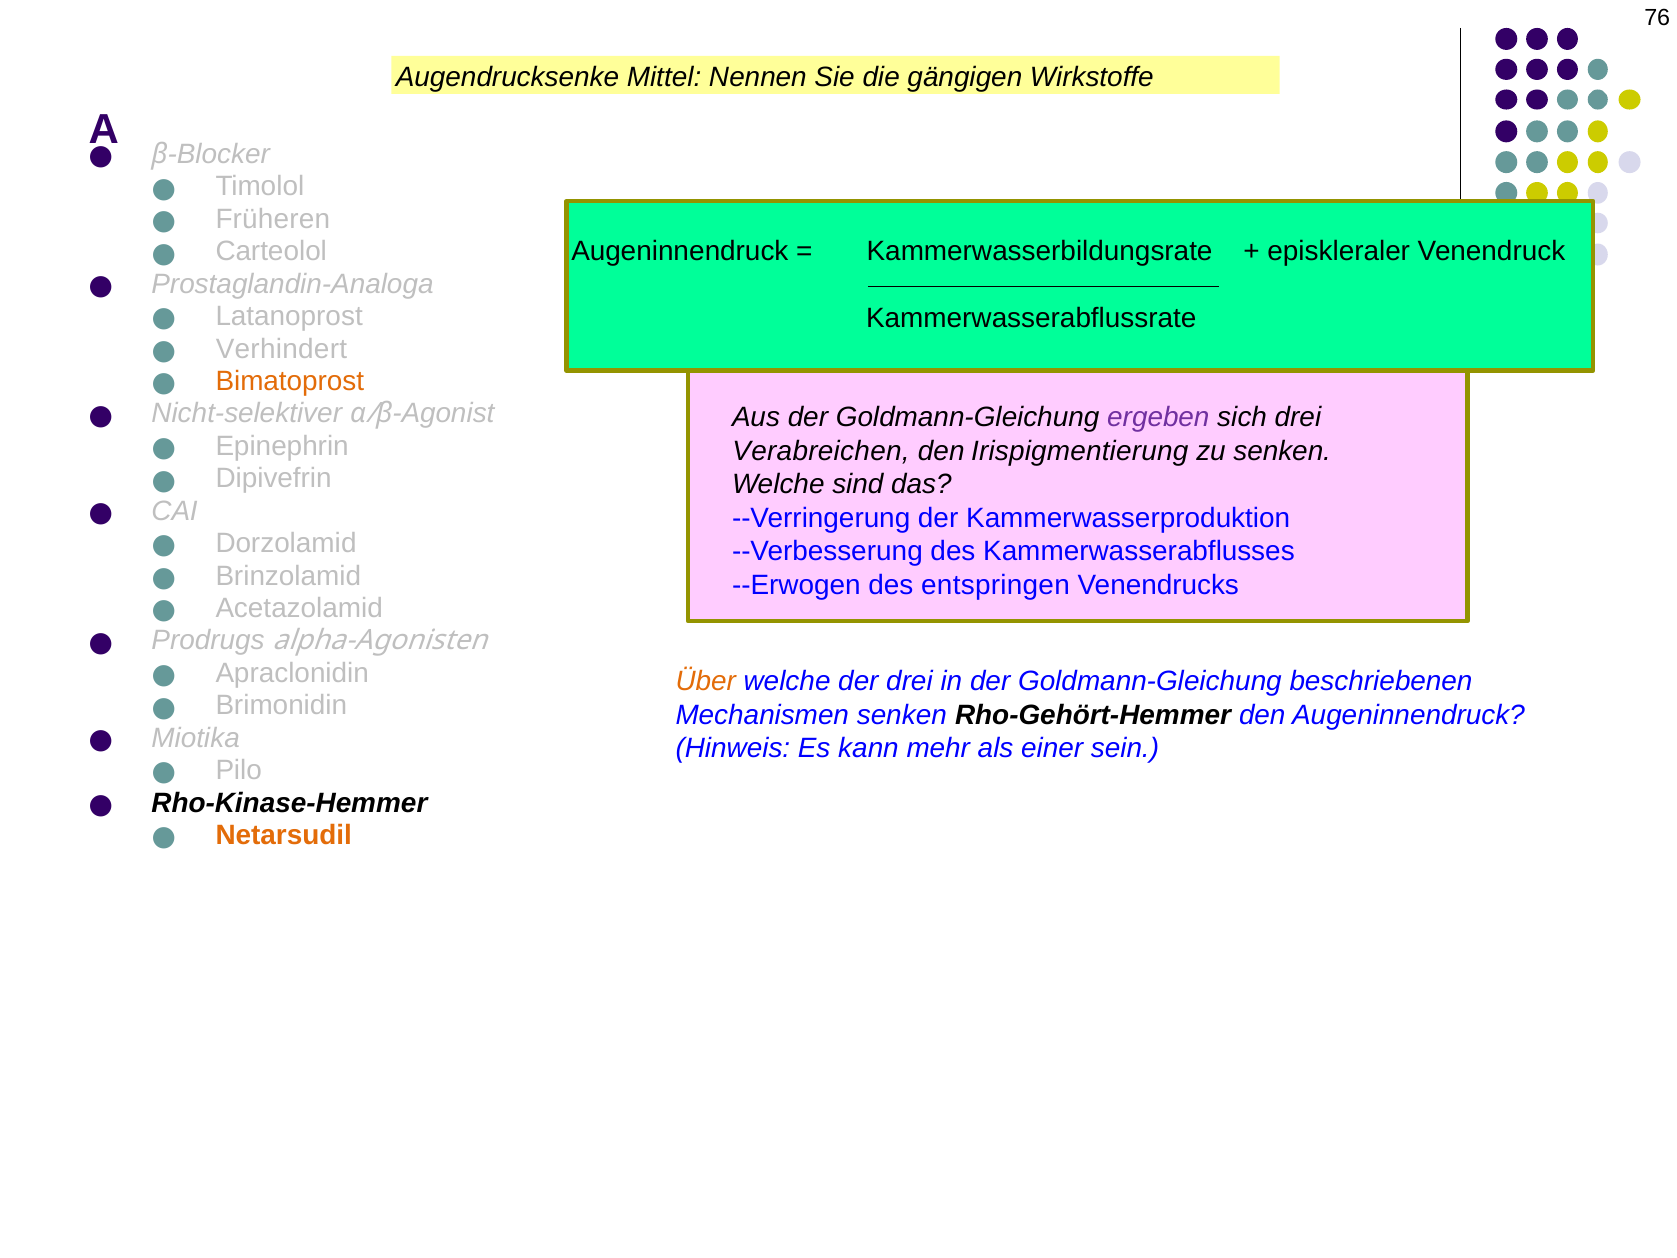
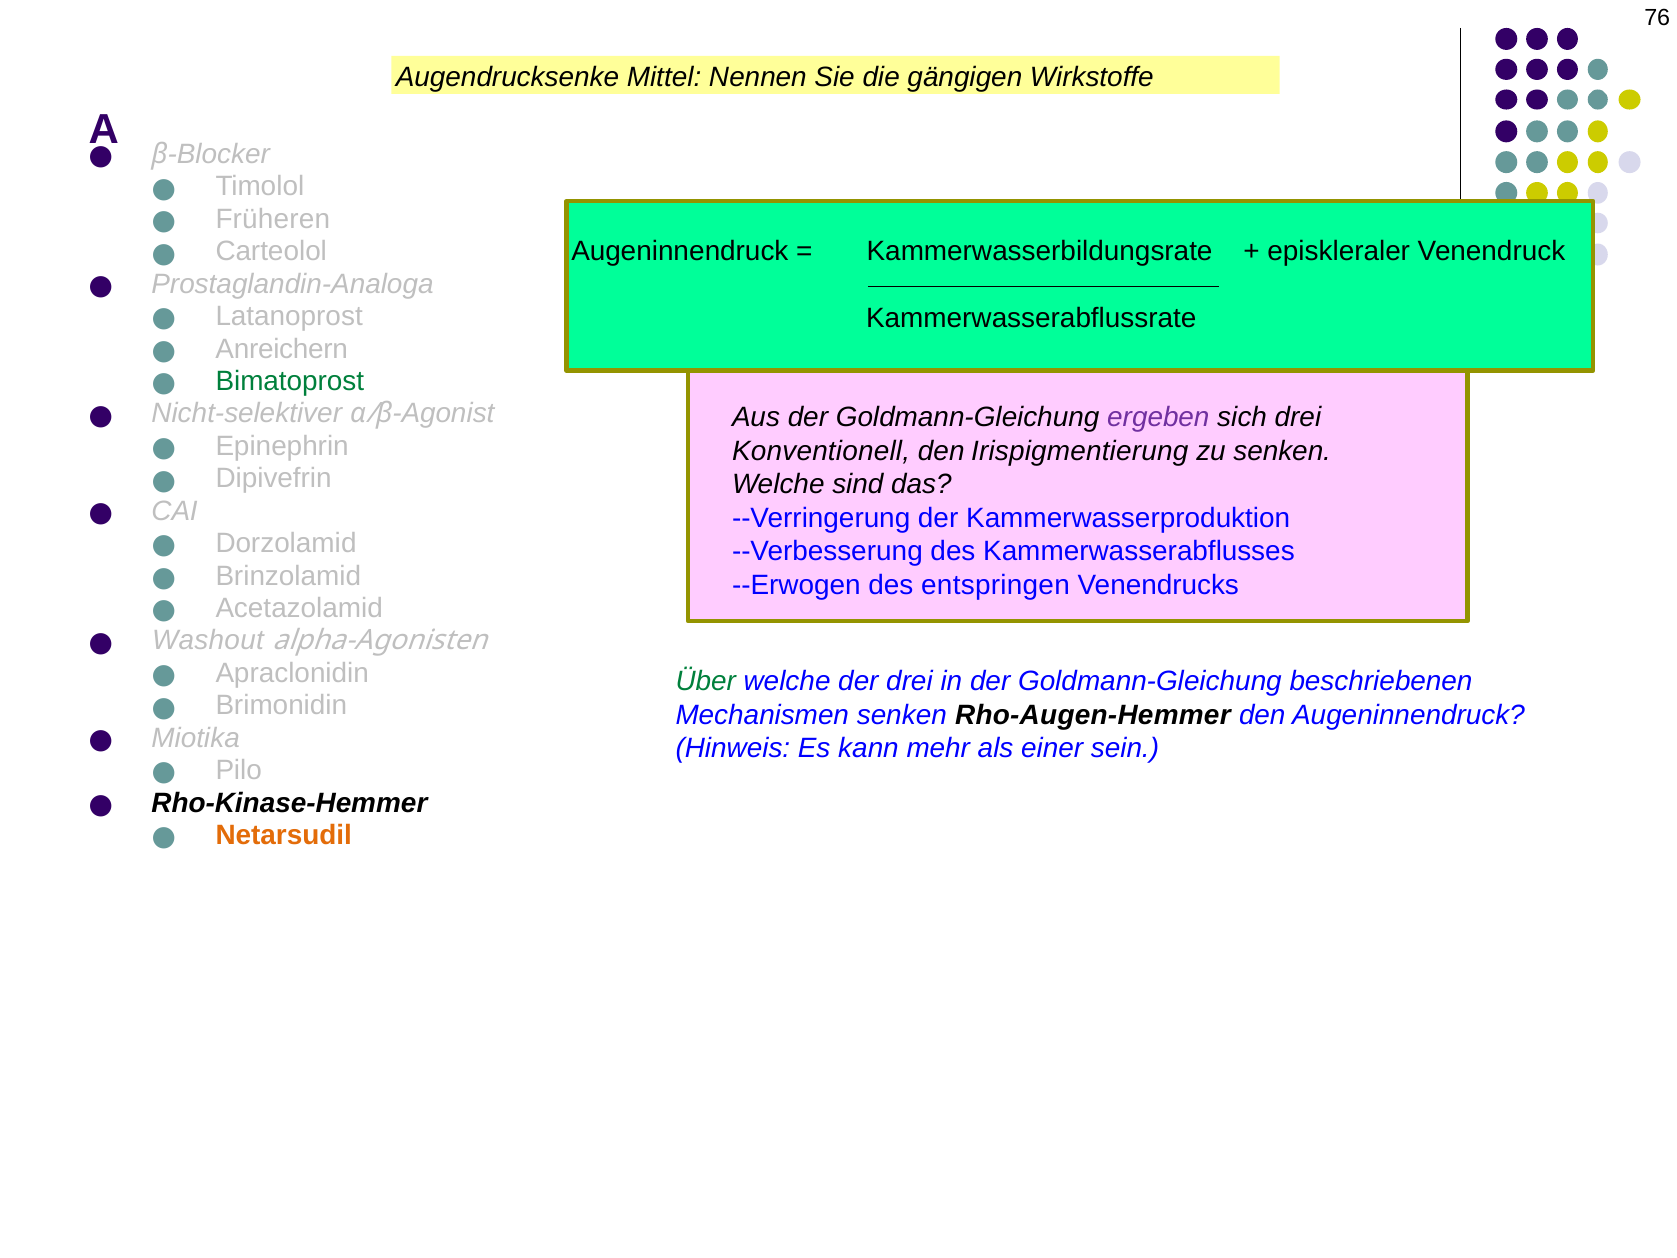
Verhindert: Verhindert -> Anreichern (282, 349)
Bimatoprost colour: orange -> green (290, 381)
Verabreichen: Verabreichen -> Konventionell (821, 451)
Prodrugs: Prodrugs -> Washout (208, 641)
Über colour: orange -> green (706, 681)
Rho-Gehört-Hemmer: Rho-Gehört-Hemmer -> Rho-Augen-Hemmer (1093, 715)
